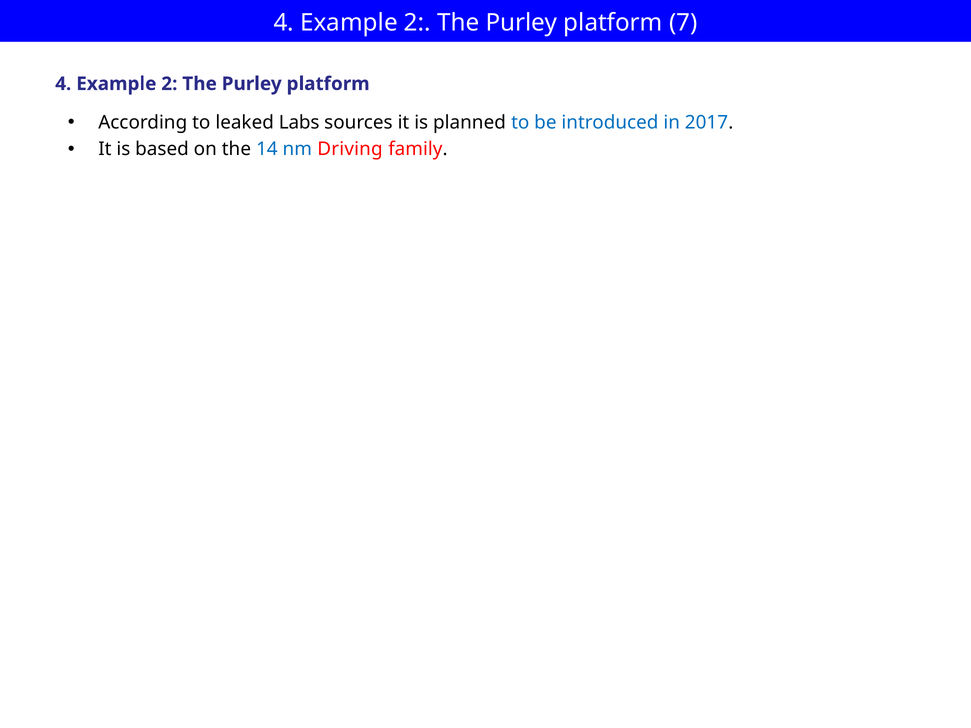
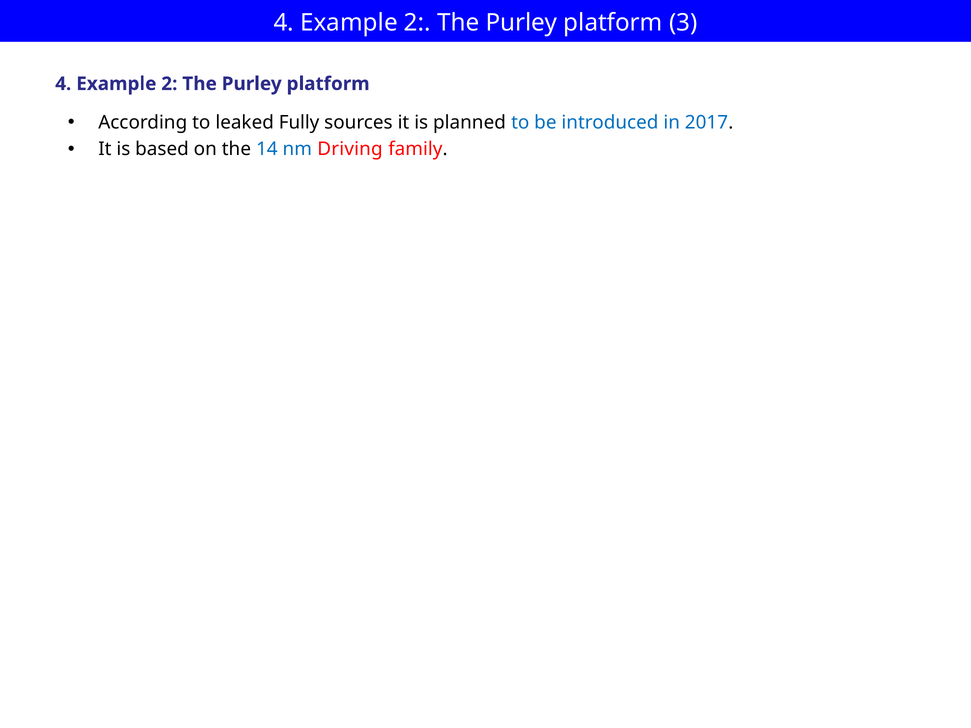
7: 7 -> 3 (683, 23)
Labs: Labs -> Fully (299, 123)
